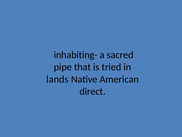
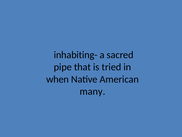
lands: lands -> when (58, 79)
direct: direct -> many (92, 91)
